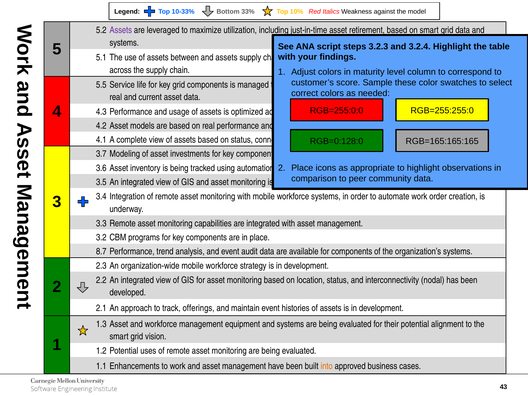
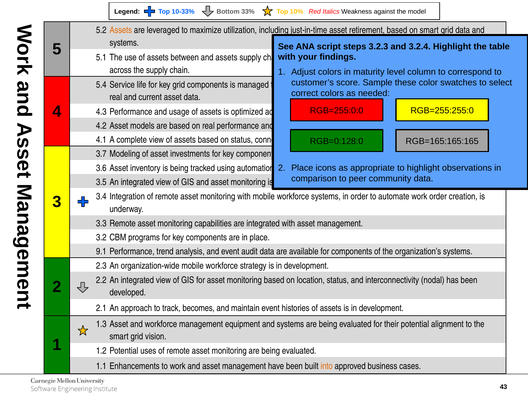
Assets colour: purple -> orange (121, 30)
5.5: 5.5 -> 5.4 (101, 85)
8.7: 8.7 -> 9.1 (101, 252)
offerings: offerings -> becomes (199, 308)
